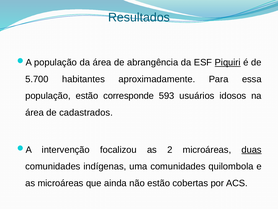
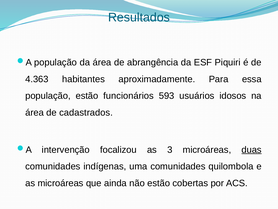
Piquiri underline: present -> none (228, 62)
5.700: 5.700 -> 4.363 (37, 79)
corresponde: corresponde -> funcionários (129, 96)
2: 2 -> 3 (170, 149)
